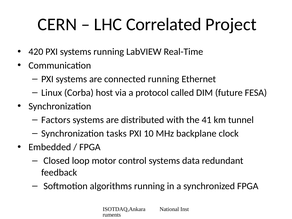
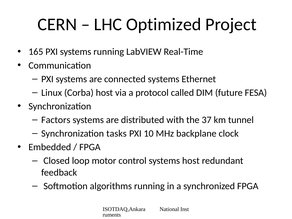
Correlated: Correlated -> Optimized (164, 24)
420: 420 -> 165 (36, 52)
connected running: running -> systems (164, 79)
41: 41 -> 37 (207, 120)
systems data: data -> host (191, 161)
